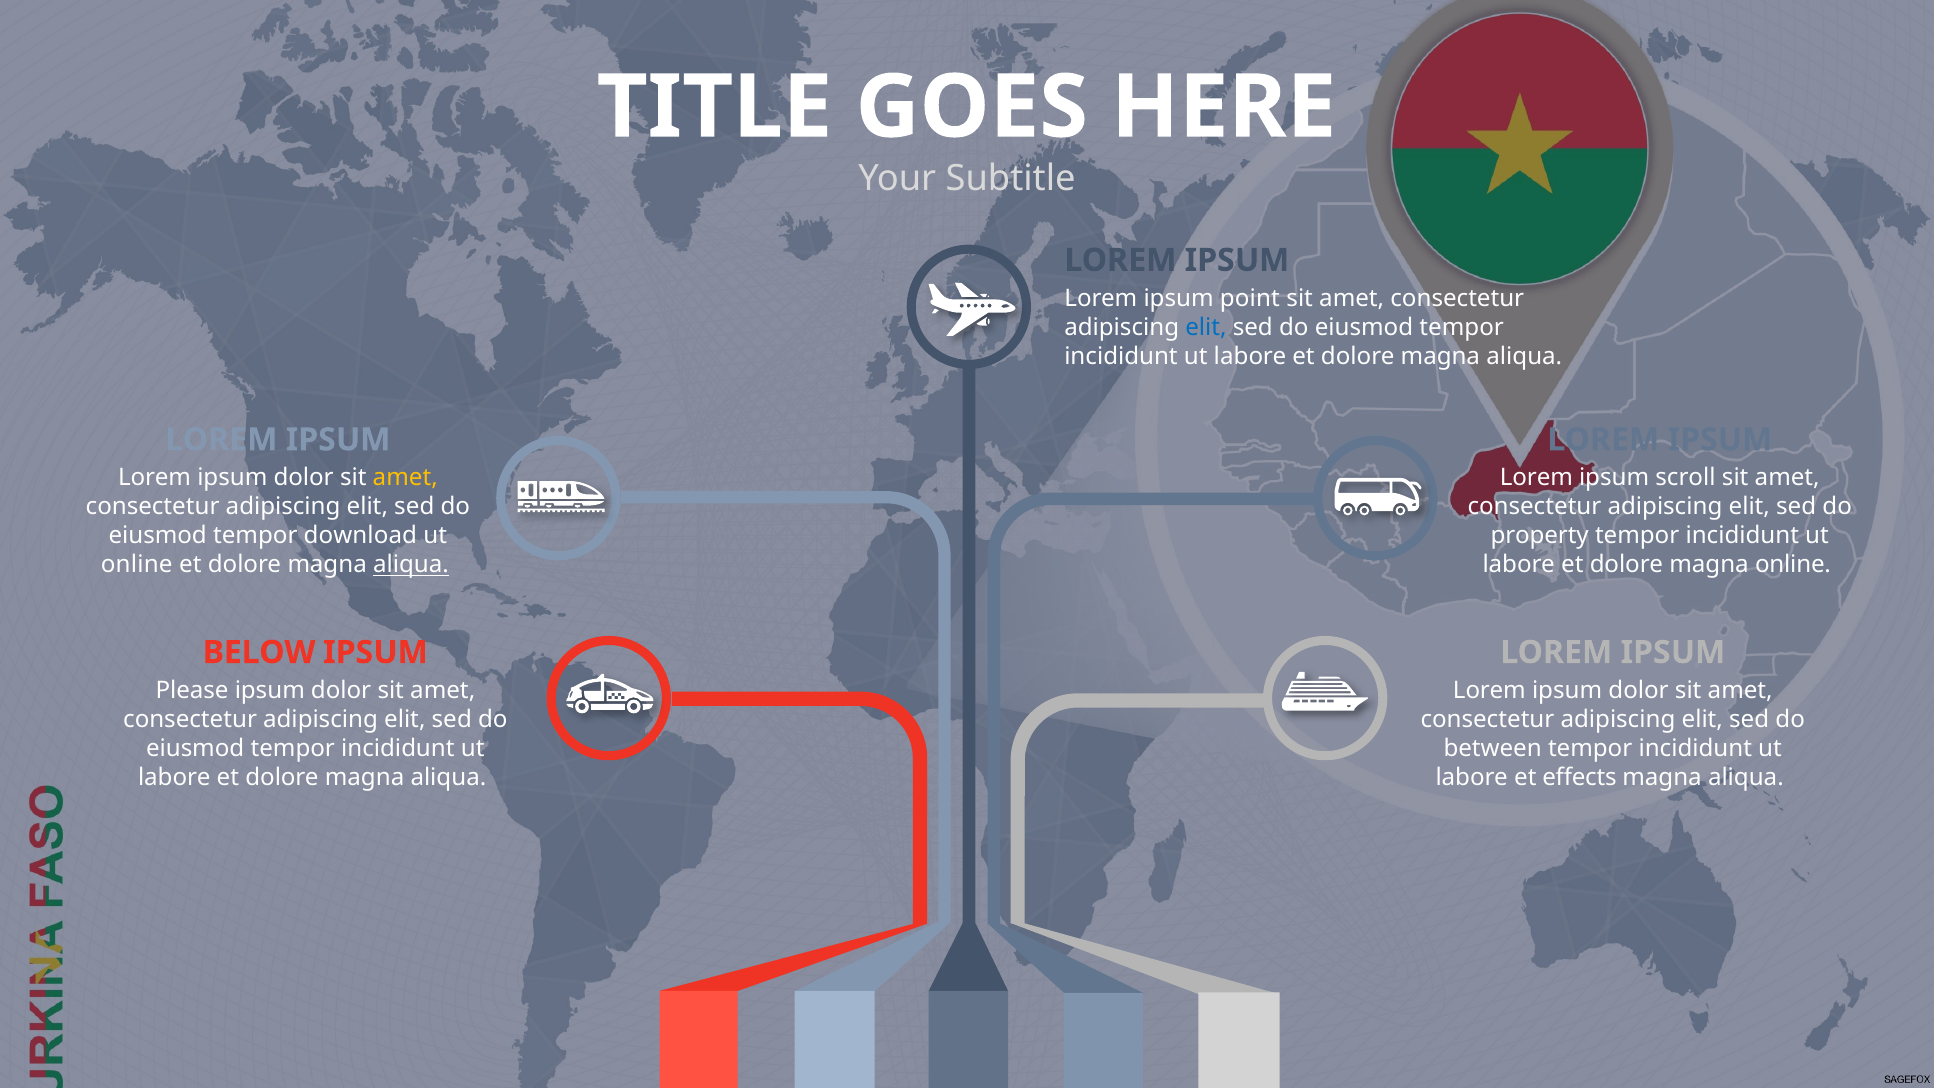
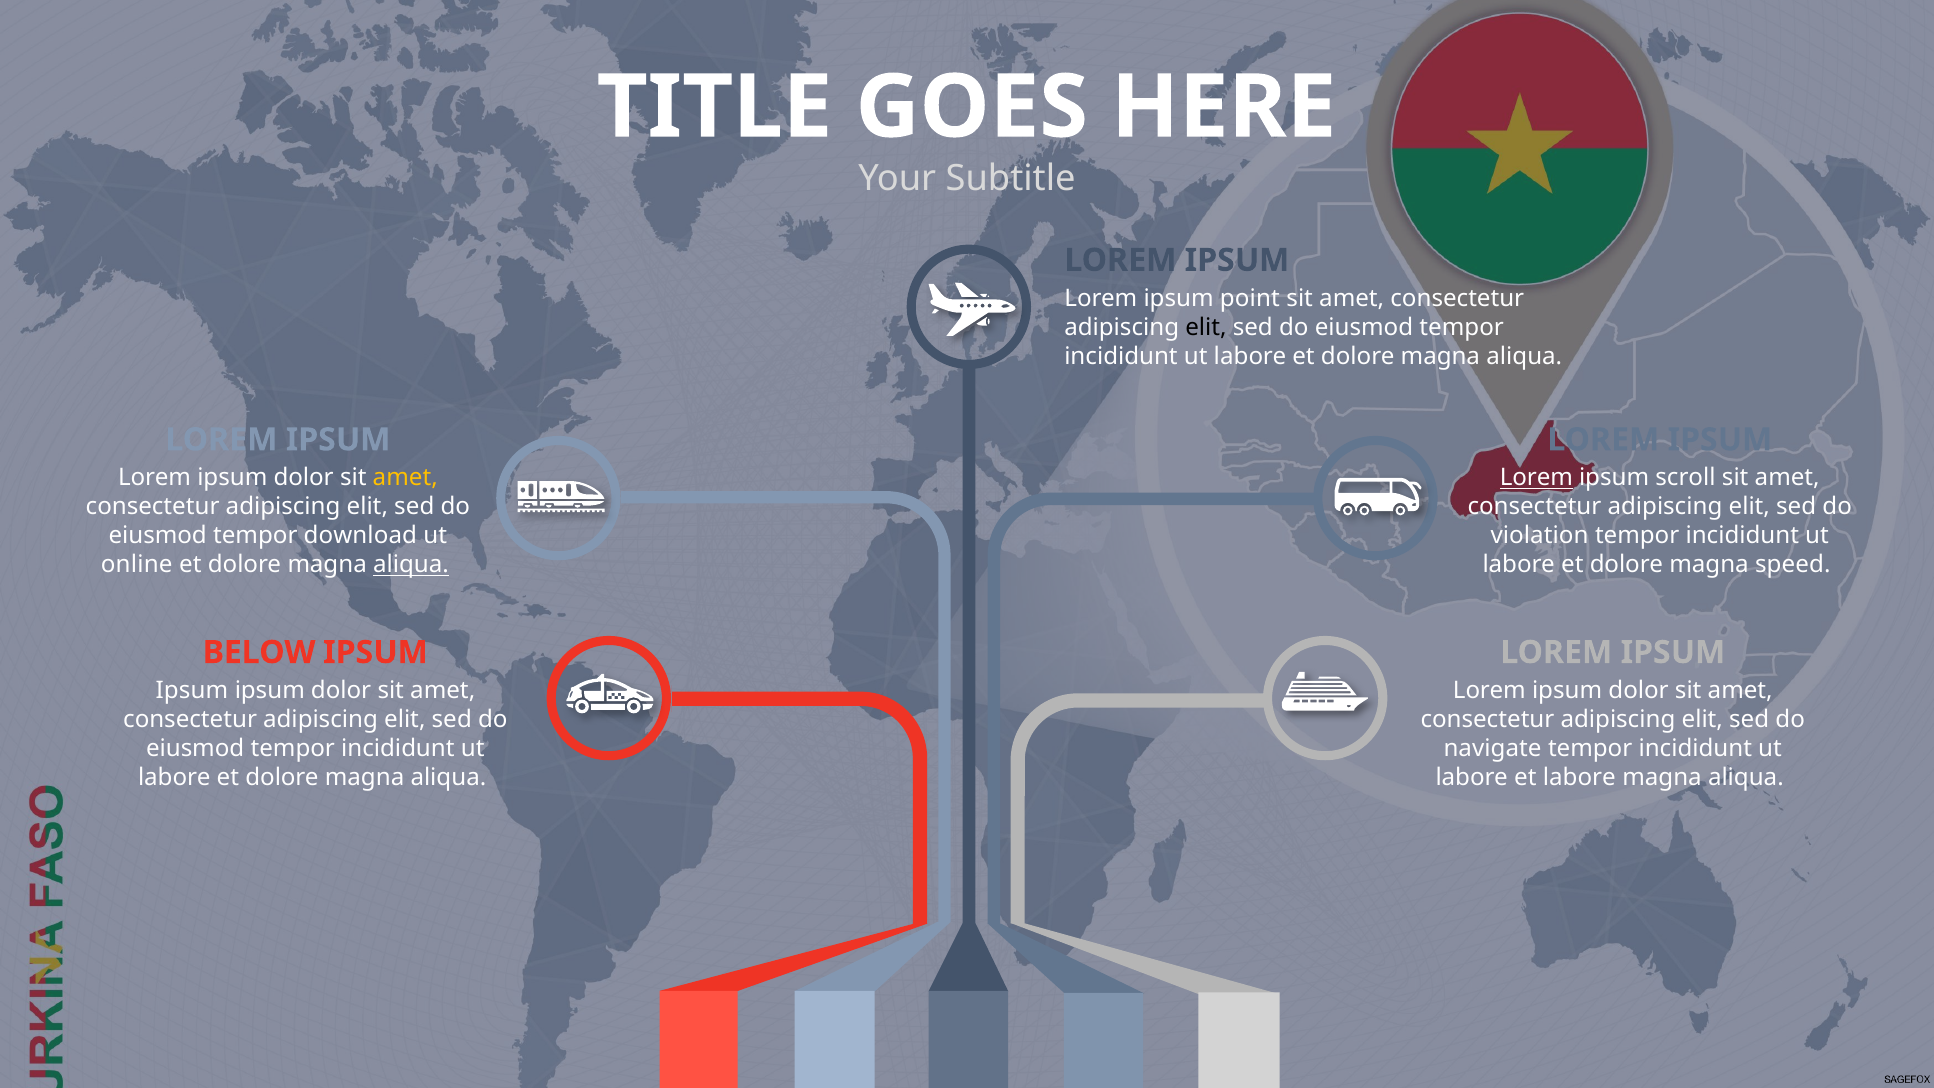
elit colour: blue -> black (1206, 327)
Lorem underline: none -> present (1536, 478)
property: property -> violation (1540, 536)
magna online: online -> speed (1793, 565)
Please: Please -> Ipsum (192, 690)
between: between -> navigate (1493, 748)
et effects: effects -> labore (1579, 777)
